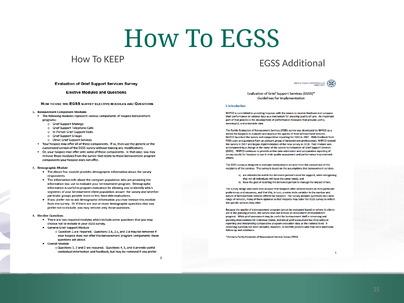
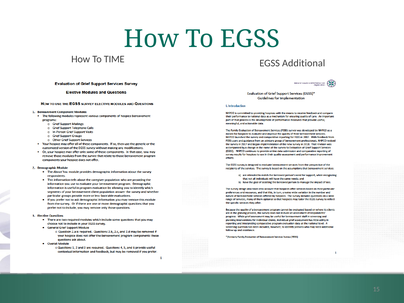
KEEP: KEEP -> TIME (114, 59)
